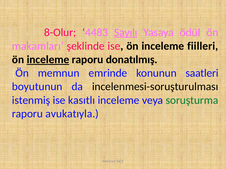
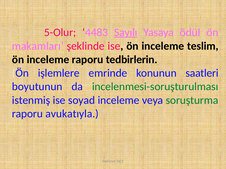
8-Olur: 8-Olur -> 5-Olur (60, 32)
fiilleri: fiilleri -> teslim (203, 46)
inceleme underline: present -> none (48, 60)
donatılmış: donatılmış -> tedbirlerin (132, 60)
memnun: memnun -> işlemlere (59, 73)
incelenmesi-soruşturulması colour: black -> green (155, 87)
kasıtlı: kasıtlı -> soyad (82, 100)
